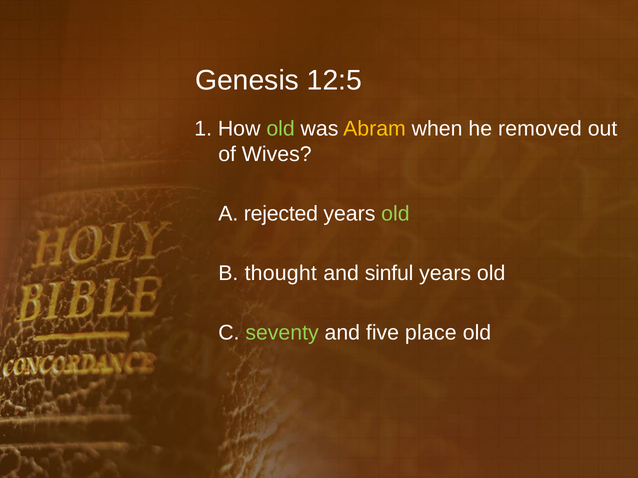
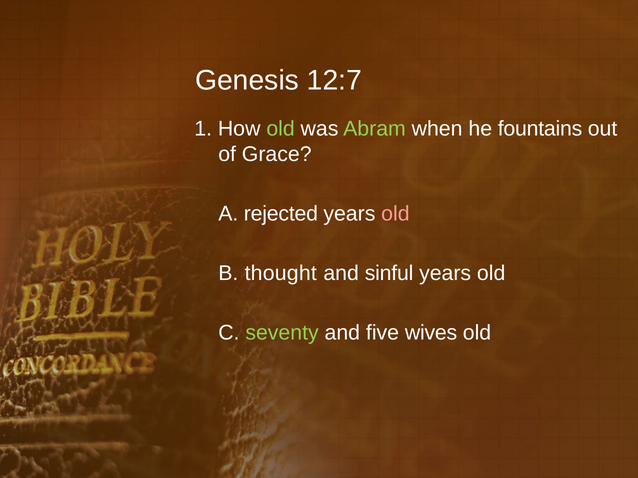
12:5: 12:5 -> 12:7 (334, 81)
Abram colour: yellow -> light green (374, 129)
removed: removed -> fountains (540, 129)
Wives: Wives -> Grace (277, 155)
old colour: light green -> pink (395, 214)
place: place -> wives (431, 333)
